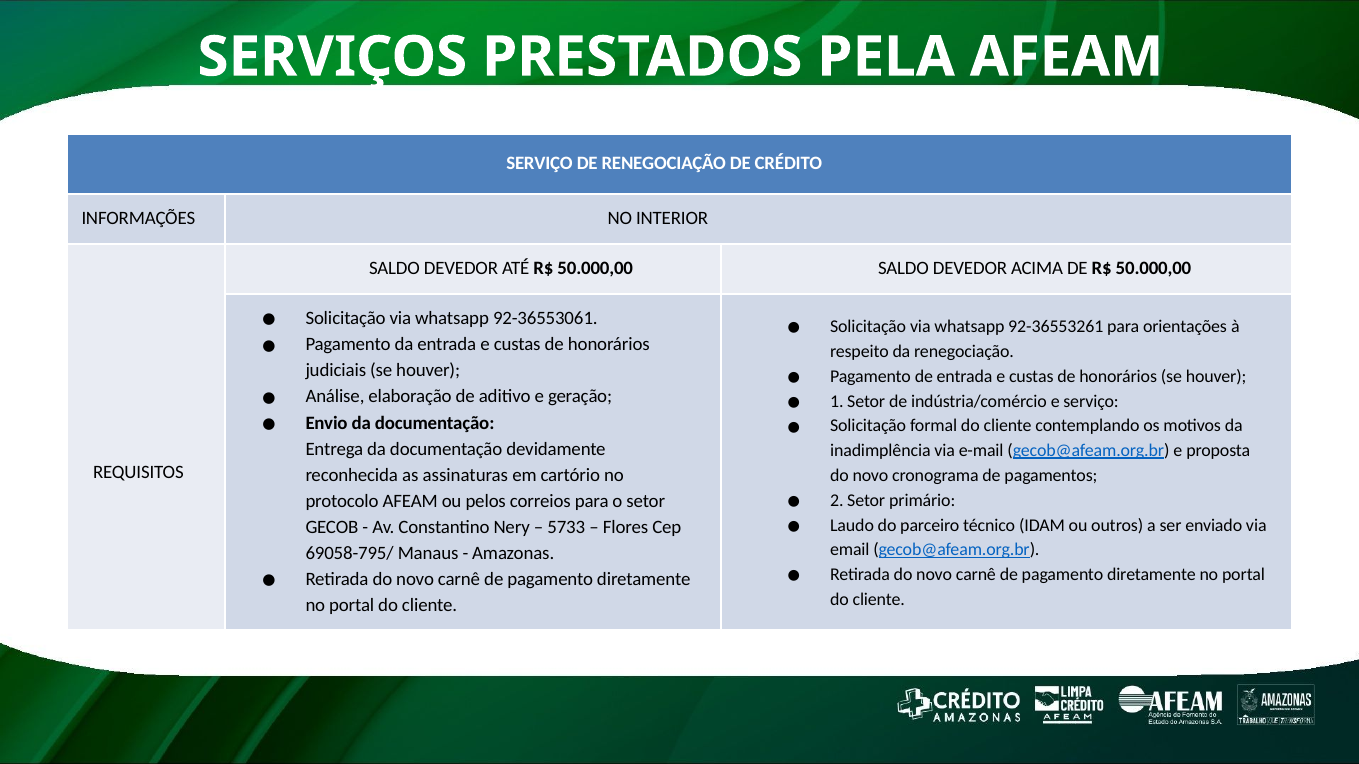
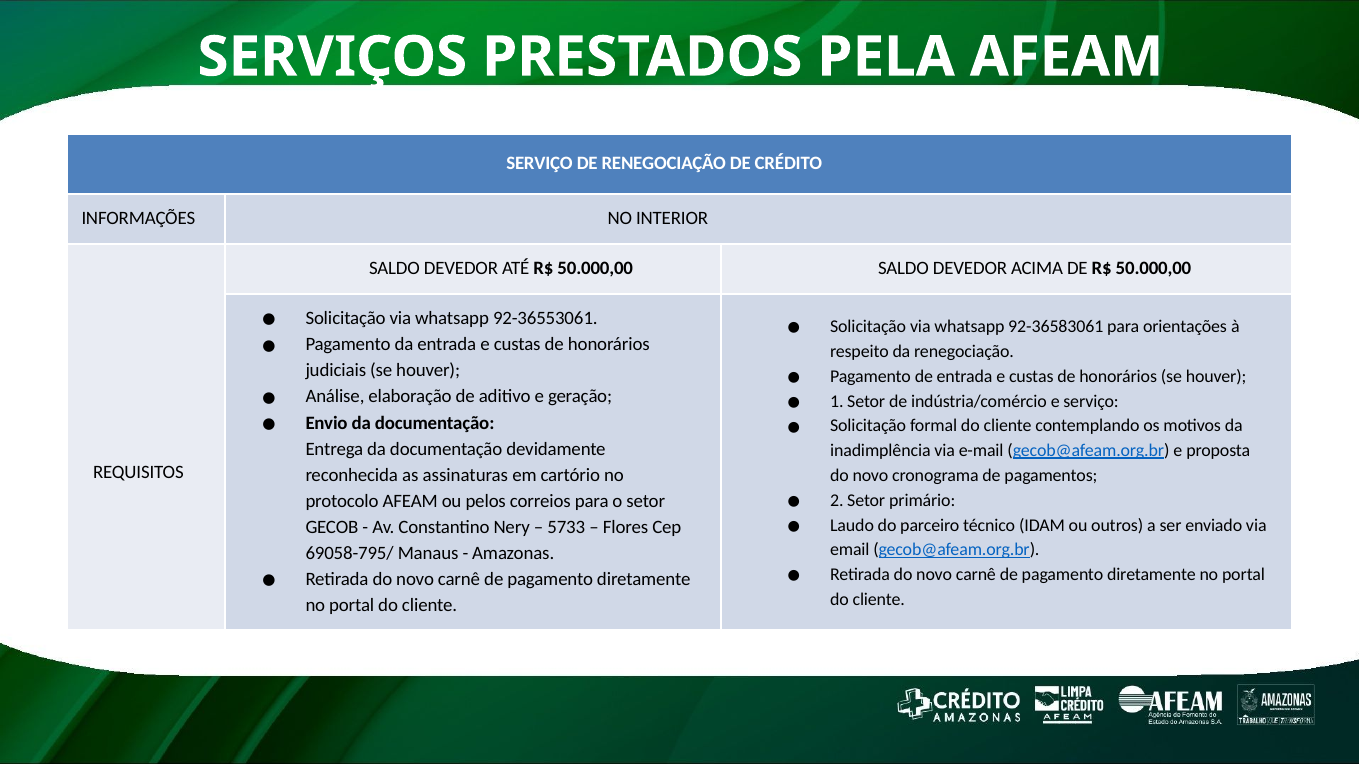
92-36553261: 92-36553261 -> 92-36583061 (1056, 327)
